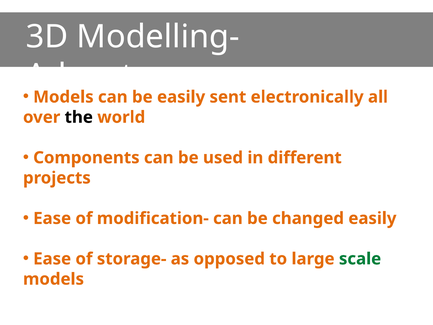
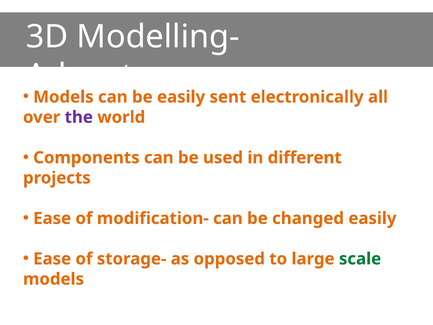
the colour: black -> purple (79, 117)
